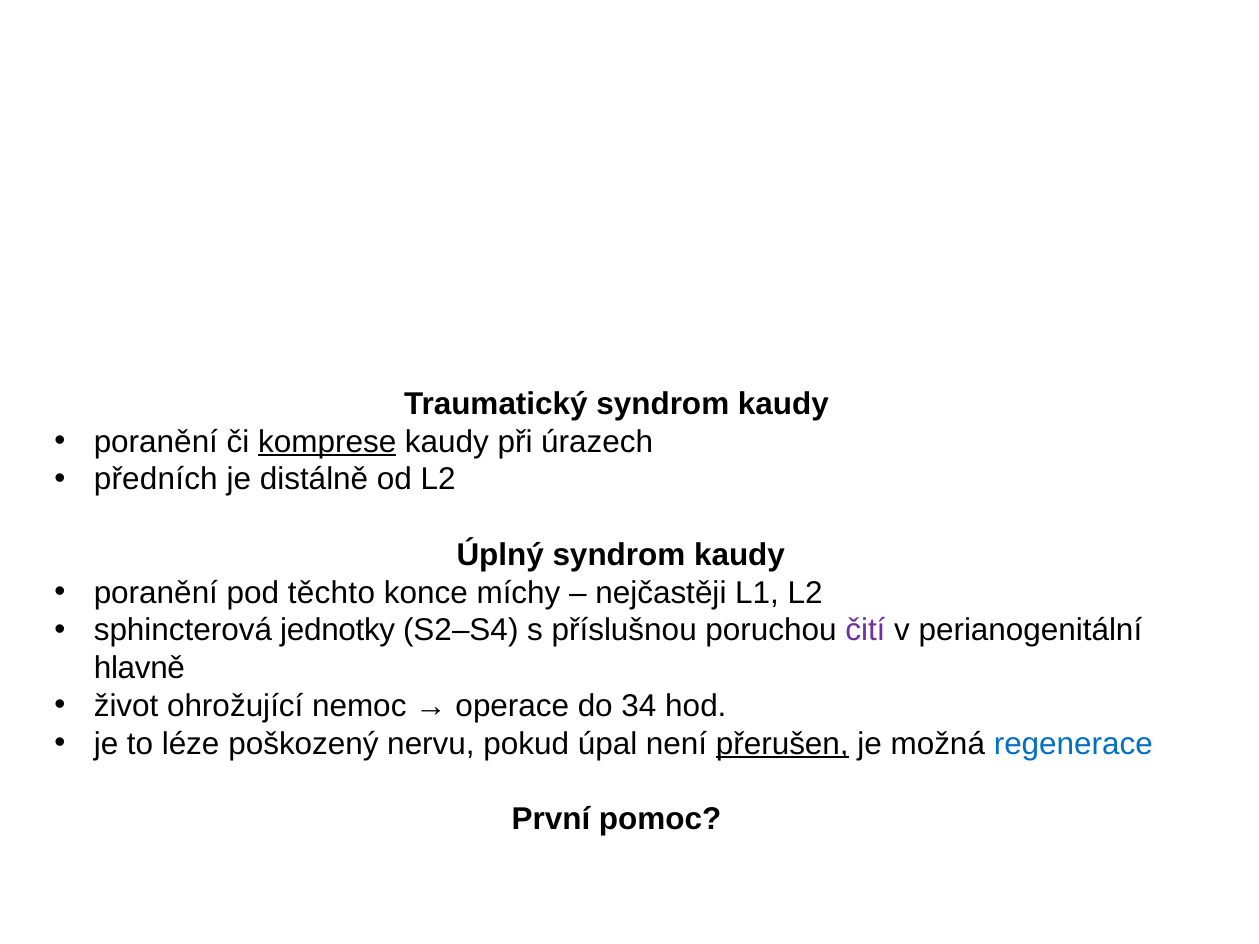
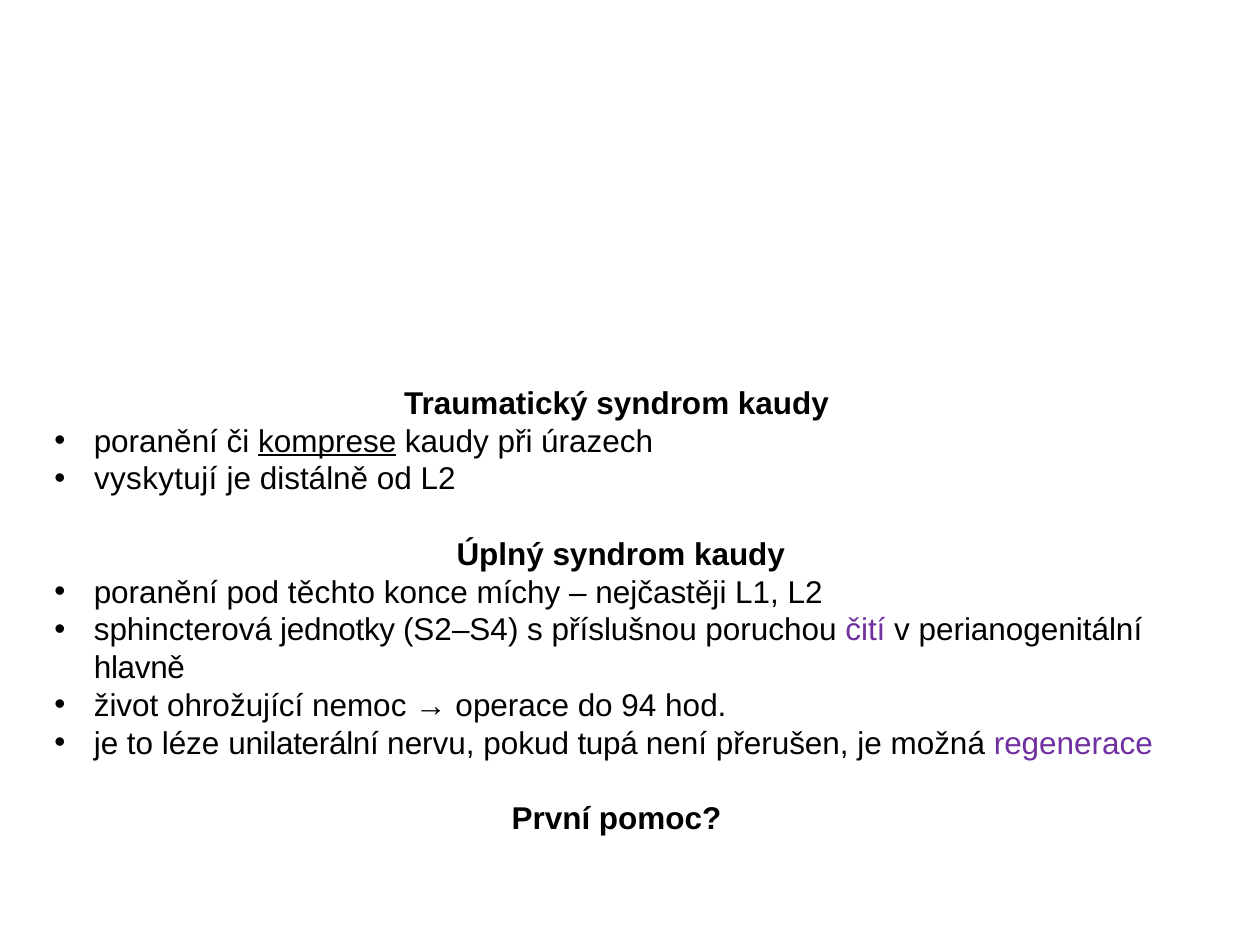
předních: předních -> vyskytují (156, 480)
34: 34 -> 94 (639, 706)
poškozený: poškozený -> unilaterální (304, 744)
úpal: úpal -> tupá (608, 744)
přerušen underline: present -> none (782, 744)
regenerace colour: blue -> purple (1073, 744)
